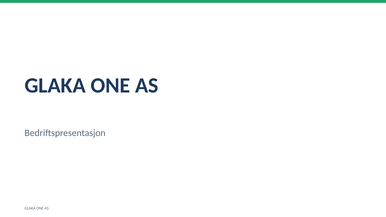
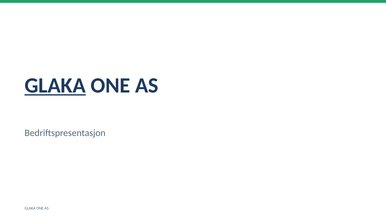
GLAKA underline: none -> present (55, 86)
